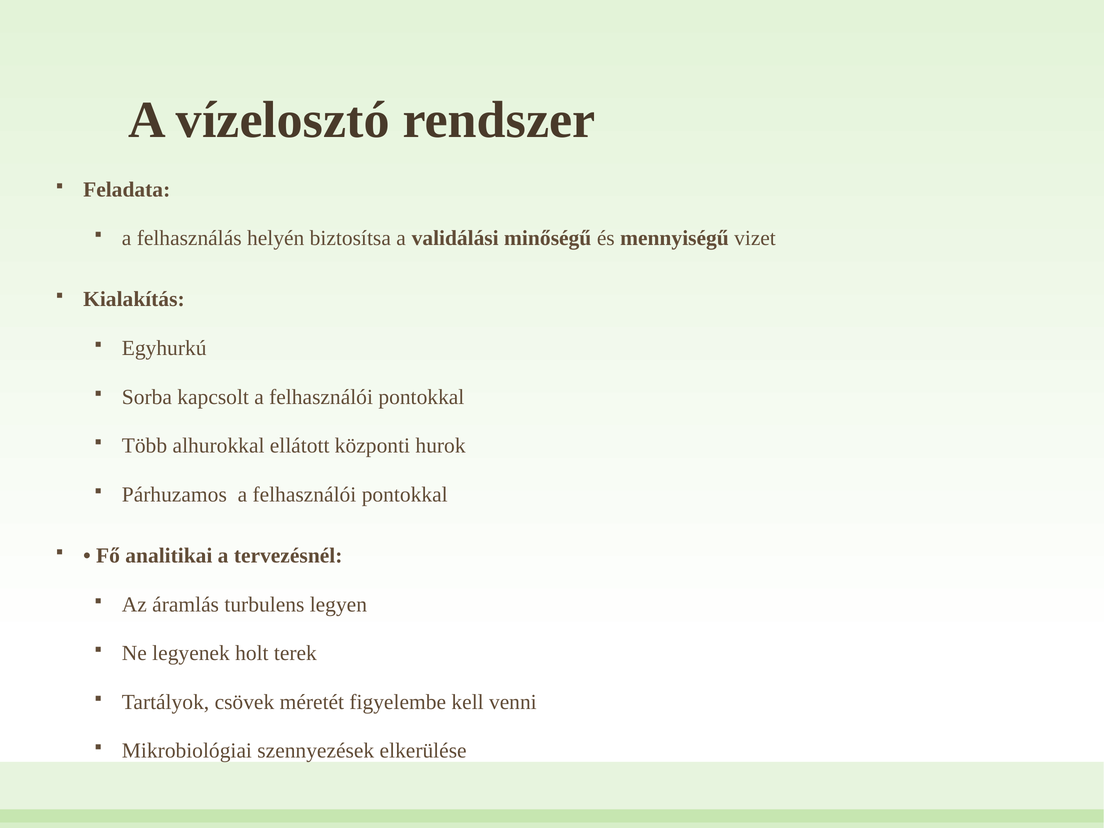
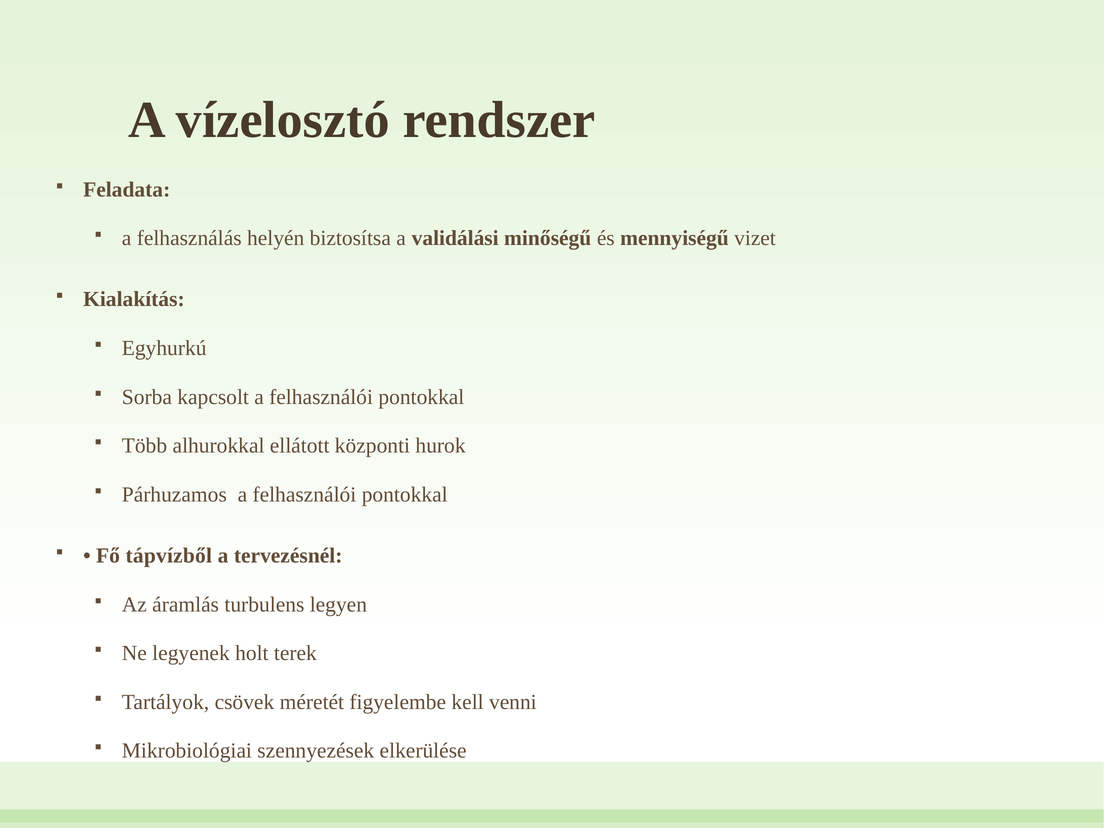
analitikai: analitikai -> tápvízből (169, 556)
